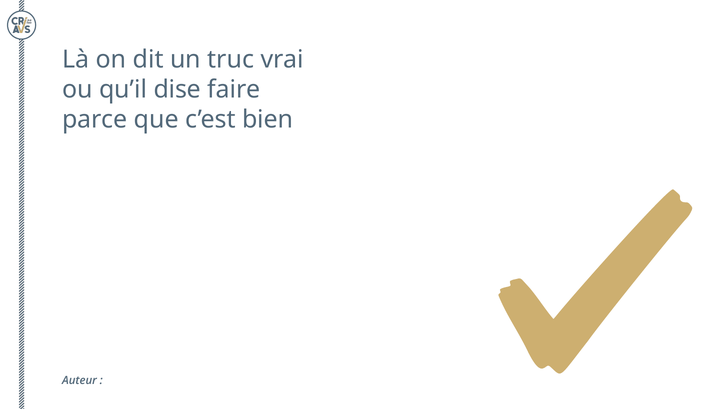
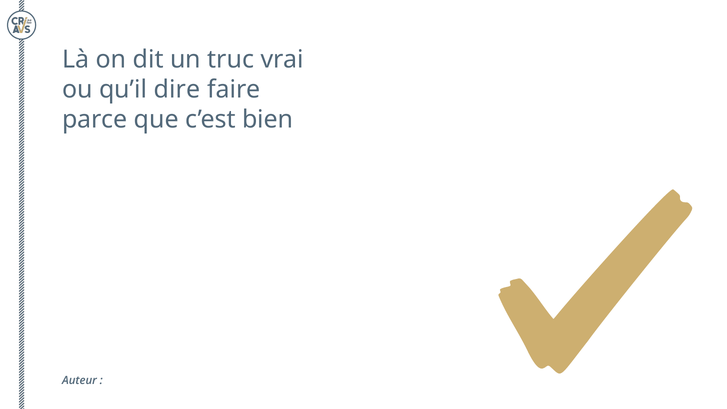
dise: dise -> dire (177, 90)
